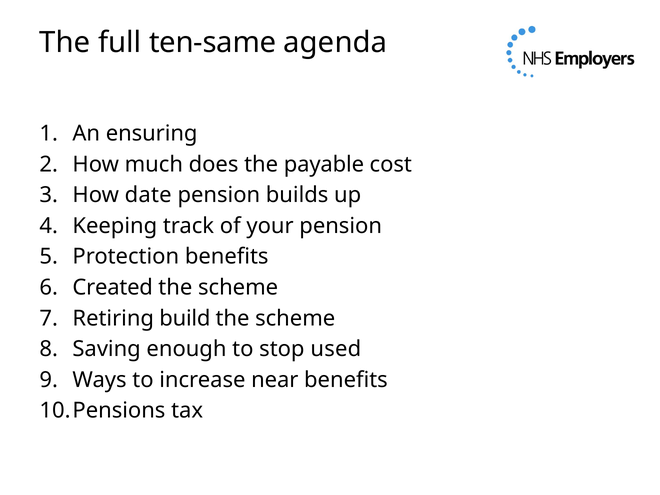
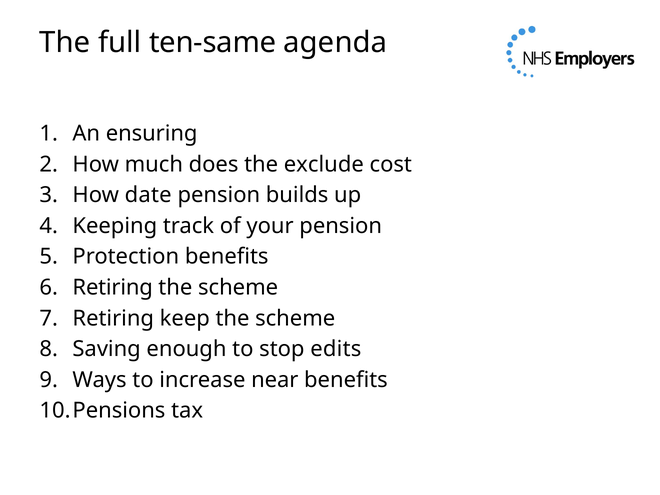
payable: payable -> exclude (324, 164)
Created: Created -> Retiring (113, 287)
build: build -> keep (185, 318)
used: used -> edits (336, 349)
